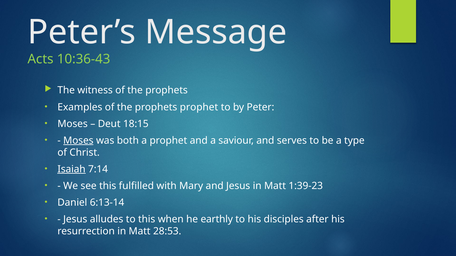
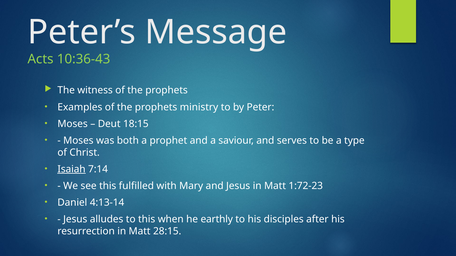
prophets prophet: prophet -> ministry (199, 107)
Moses underline: present -> none (78, 141)
1:39-23: 1:39-23 -> 1:72-23 (306, 186)
6:13-14: 6:13-14 -> 4:13-14 (107, 203)
28:53: 28:53 -> 28:15 (167, 232)
